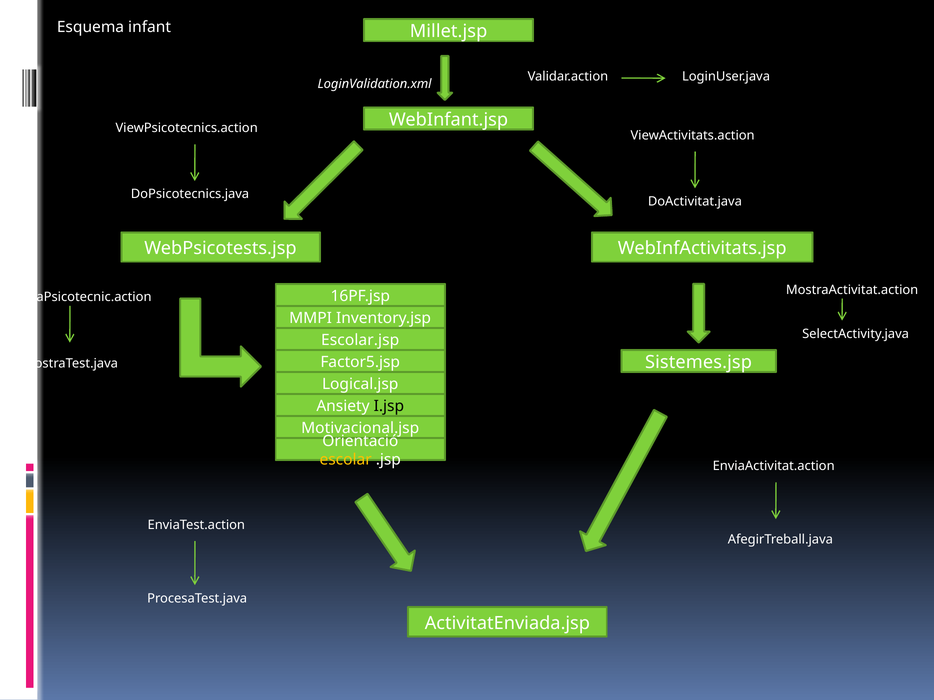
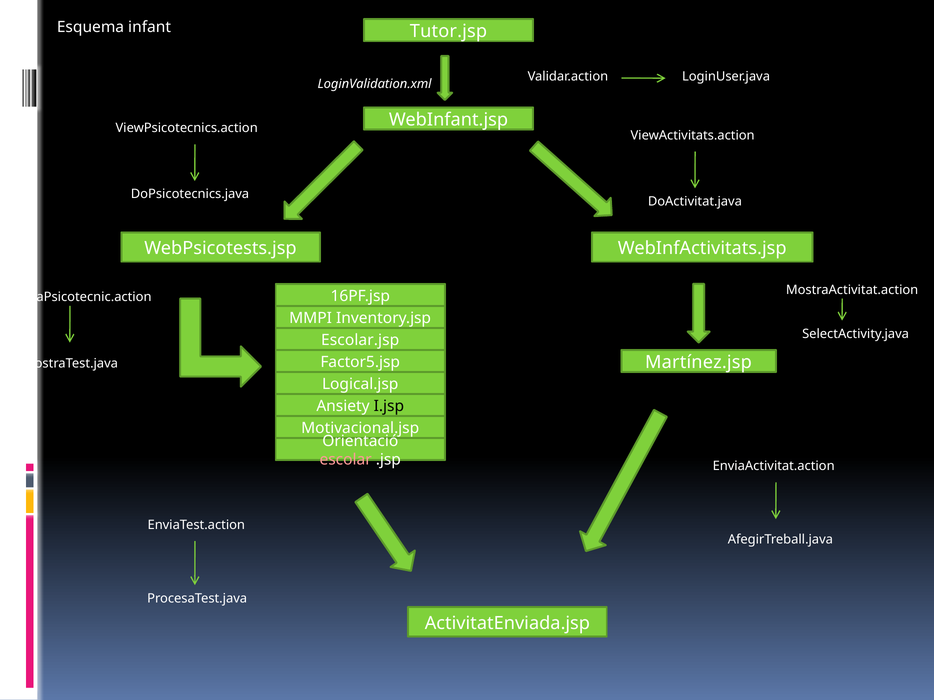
Millet.jsp: Millet.jsp -> Tutor.jsp (448, 32)
Sistemes.jsp: Sistemes.jsp -> Martínez.jsp (698, 362)
escolar colour: yellow -> pink (346, 460)
